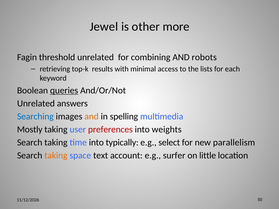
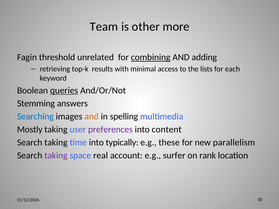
Jewel: Jewel -> Team (104, 27)
combining underline: none -> present (151, 57)
robots: robots -> adding (204, 57)
Unrelated: Unrelated -> Stemming (36, 104)
preferences colour: red -> purple (110, 130)
weights: weights -> content (167, 130)
select: select -> these (169, 143)
taking colour: orange -> purple (56, 156)
text: text -> real (101, 156)
little: little -> rank (208, 156)
